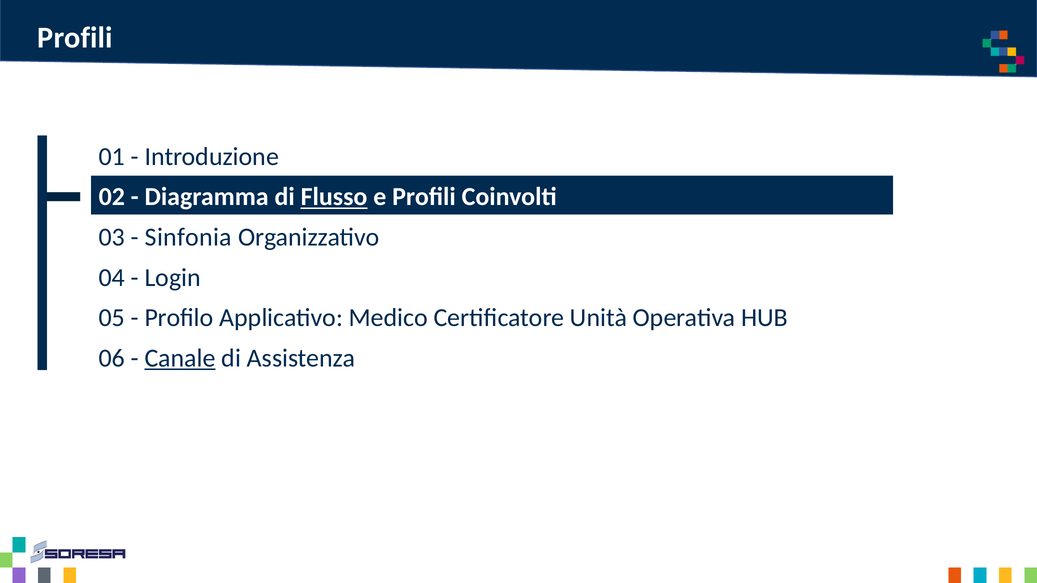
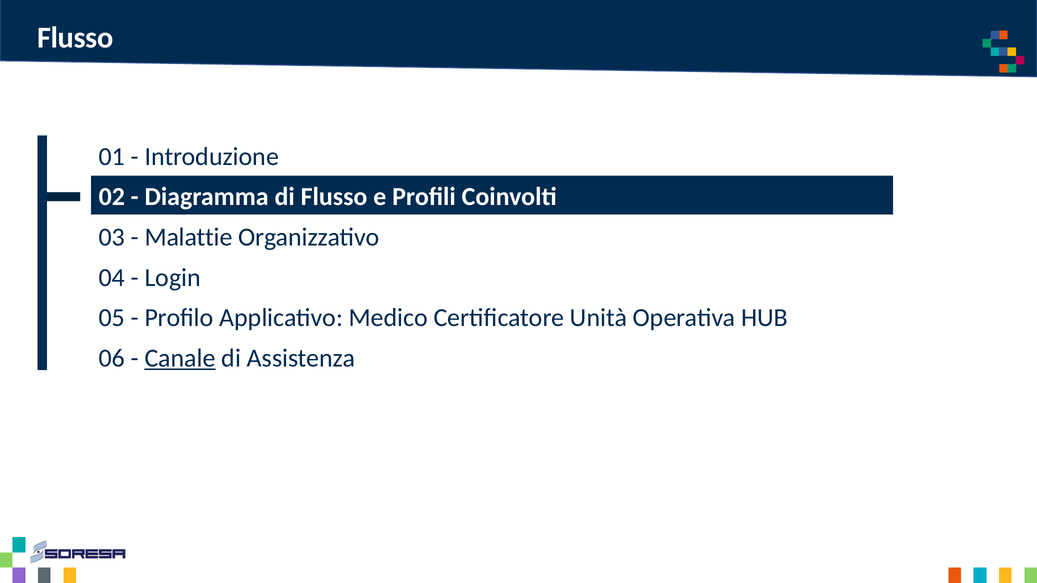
Profili: Profili -> Flusso (75, 38)
Flusso underline: present -> none (334, 197)
Sinfonia: Sinfonia -> Malattie (189, 237)
